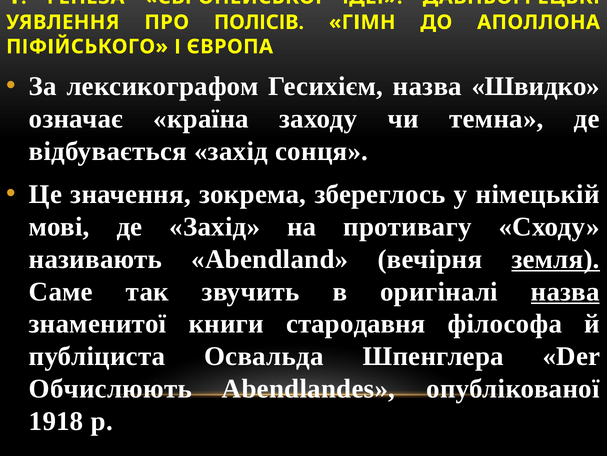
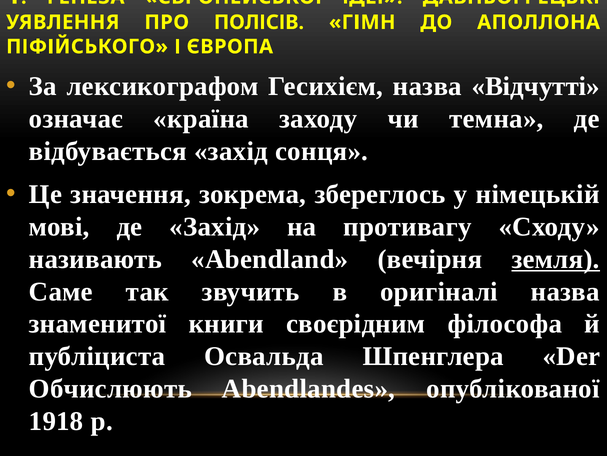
Швидко: Швидко -> Відчутті (536, 86)
назва underline: present -> none (565, 291)
стародавня: стародавня -> своєрідним (356, 324)
